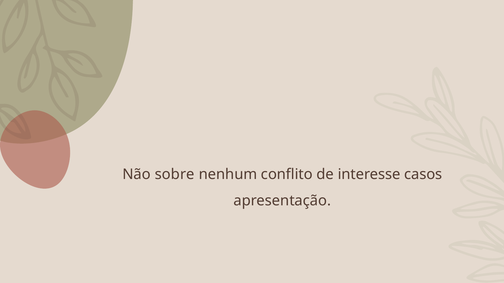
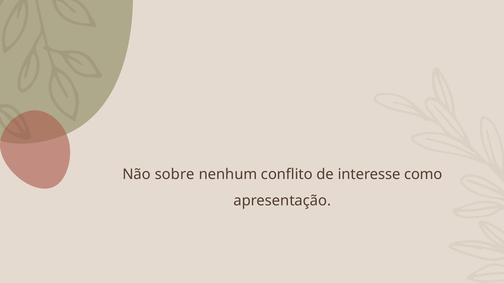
casos: casos -> como (423, 175)
